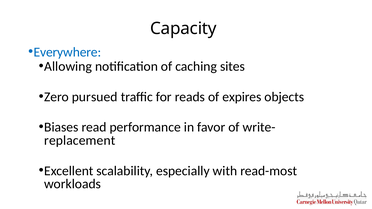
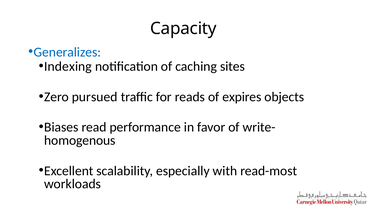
Everywhere: Everywhere -> Generalizes (67, 52)
Allowing: Allowing -> Indexing (68, 67)
replacement: replacement -> homogenous (80, 141)
